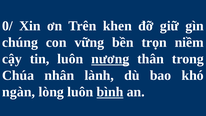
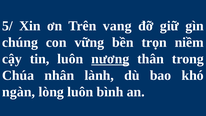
0/: 0/ -> 5/ (7, 26)
khen: khen -> vang (117, 26)
bình underline: present -> none (110, 92)
